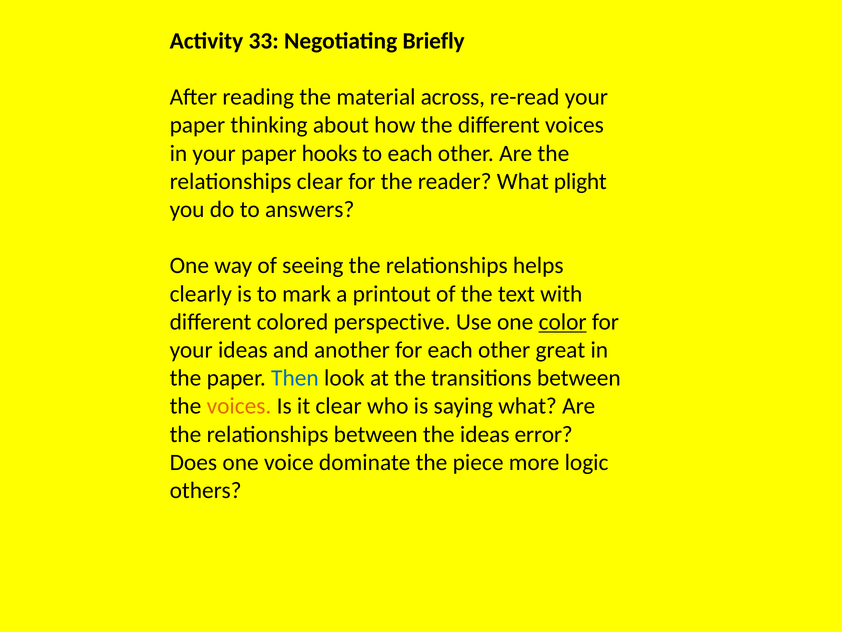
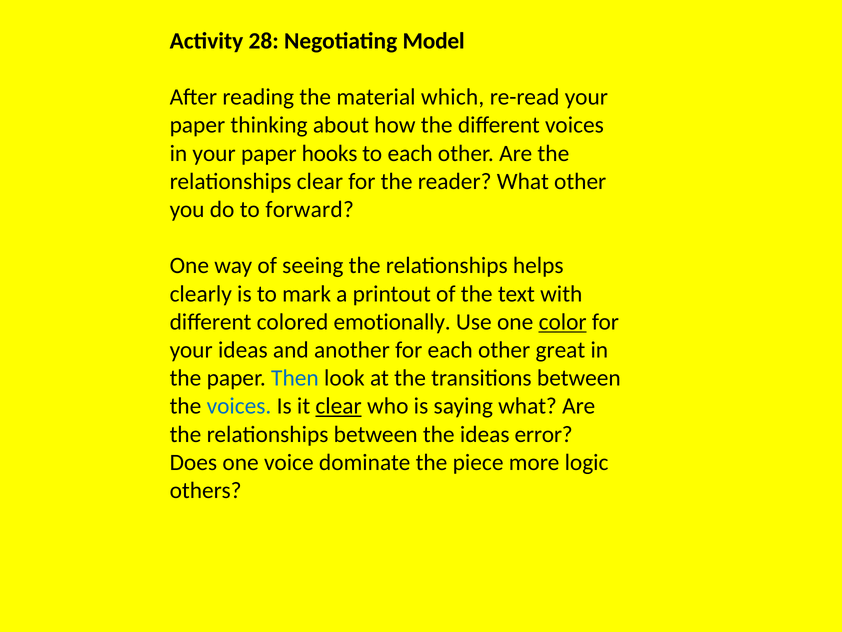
33: 33 -> 28 (264, 41)
Briefly: Briefly -> Model (434, 41)
across: across -> which (453, 97)
What plight: plight -> other (580, 181)
answers: answers -> forward (310, 209)
perspective: perspective -> emotionally (392, 322)
voices colour: orange -> blue (239, 406)
clear underline: none -> present (339, 406)
